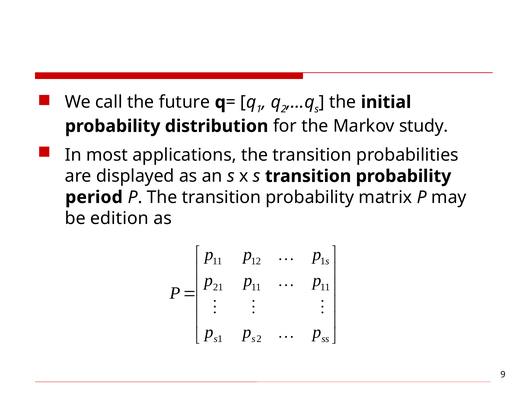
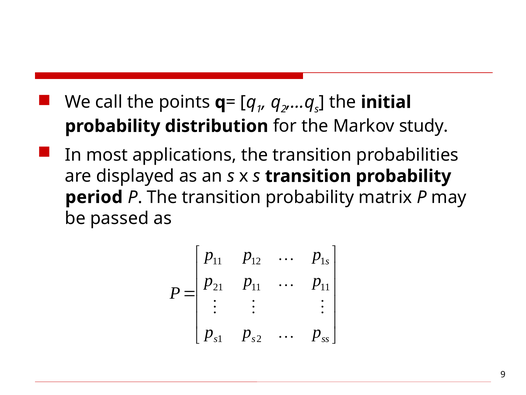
future: future -> points (184, 102)
edition: edition -> passed (119, 218)
